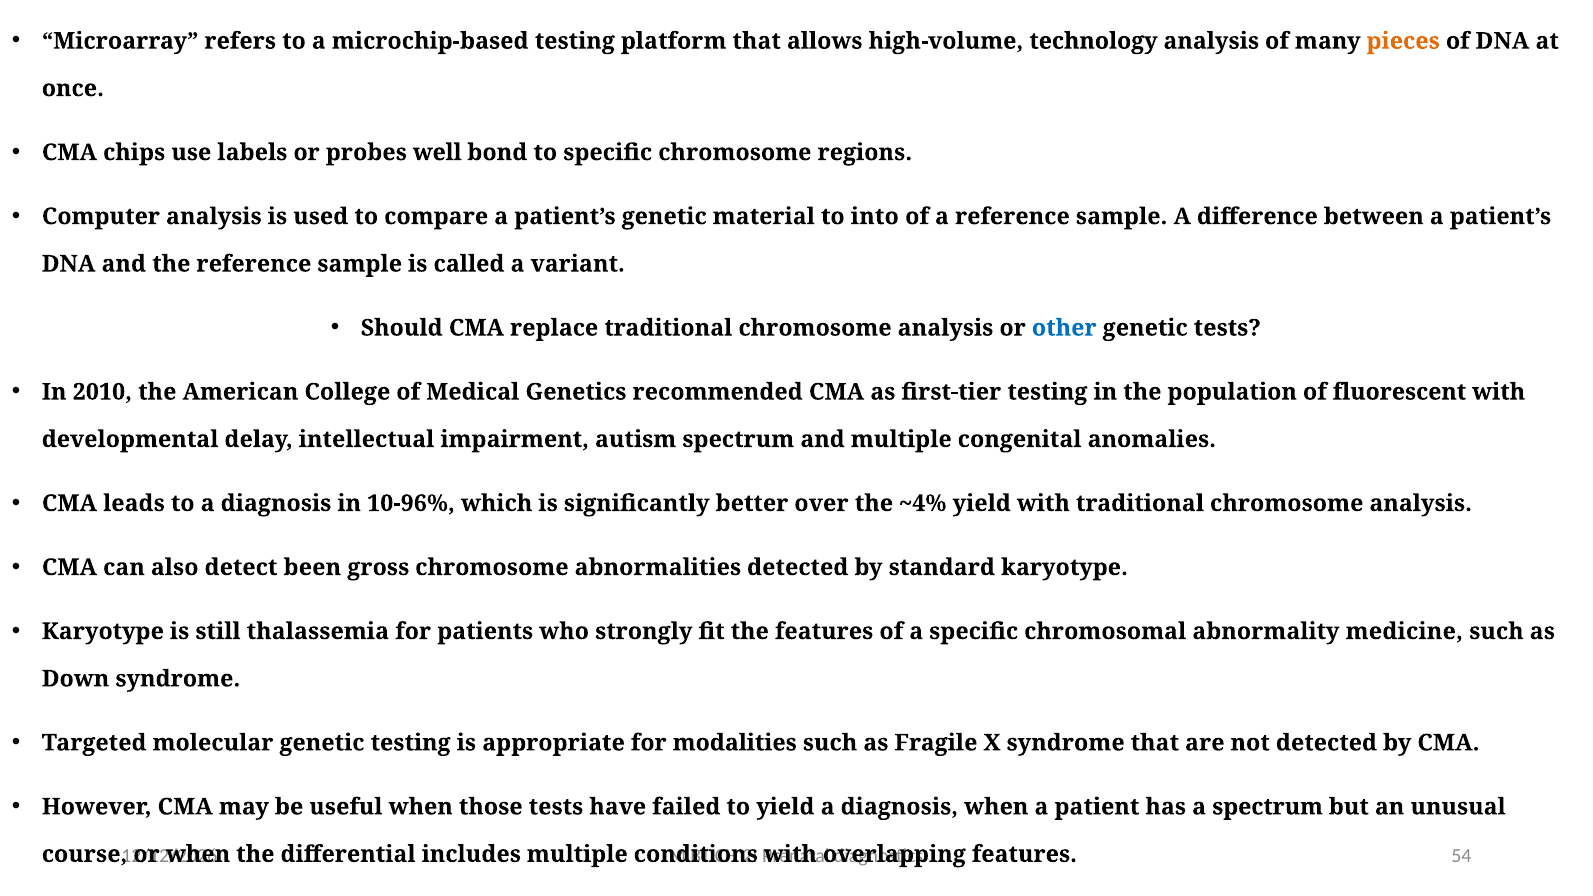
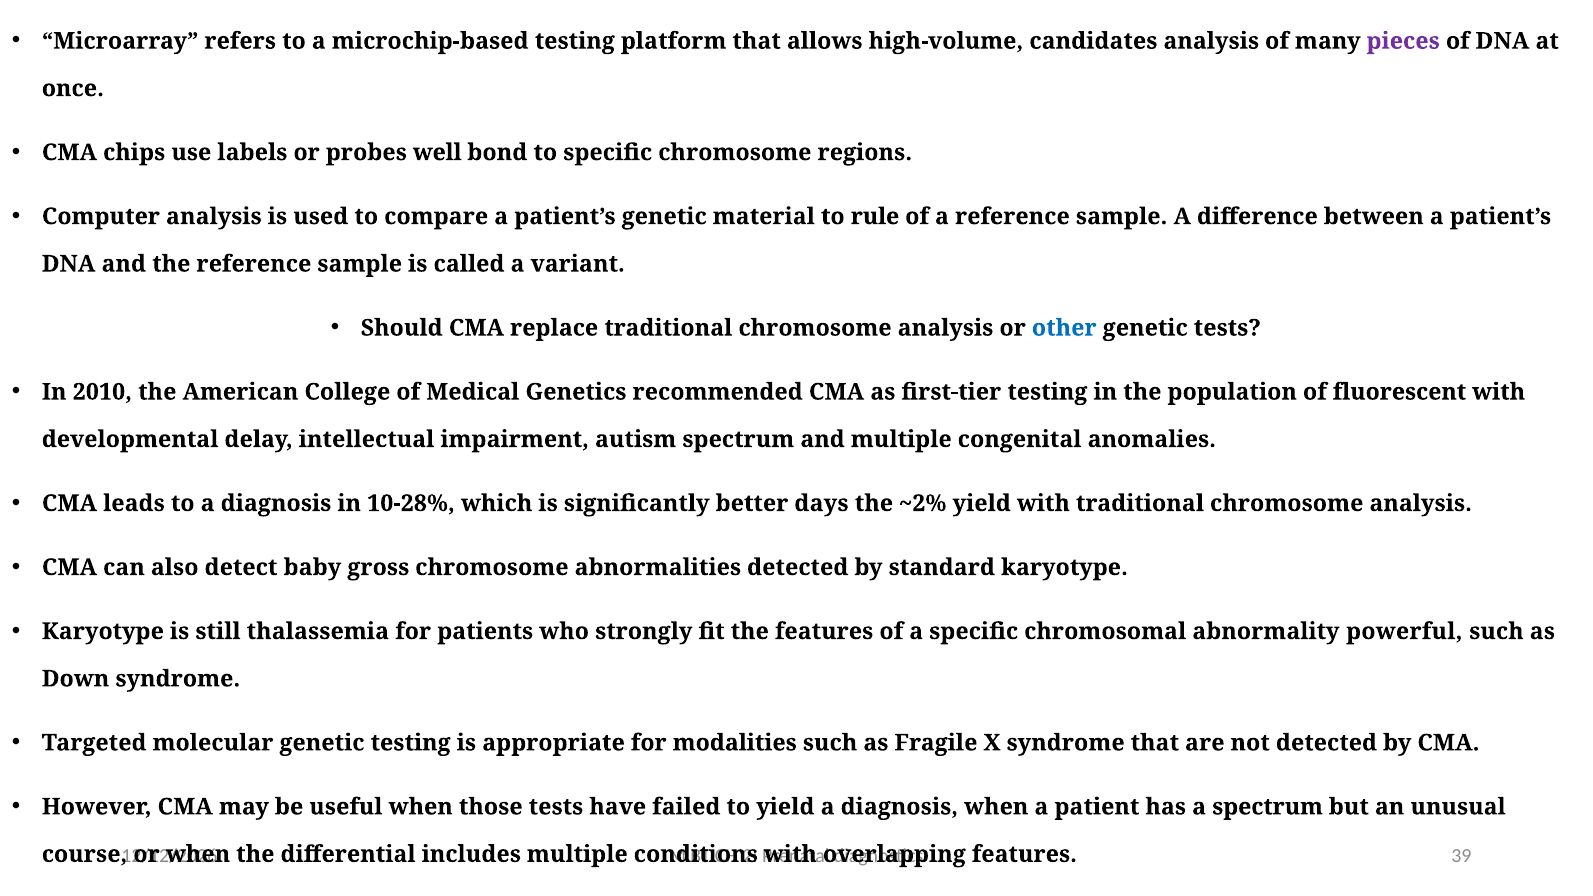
technology: technology -> candidates (1093, 41)
pieces colour: orange -> purple (1403, 41)
into: into -> rule (875, 217)
10-96%: 10-96% -> 10-28% (411, 503)
over: over -> days (821, 503)
~4%: ~4% -> ~2% (923, 503)
been: been -> baby (312, 567)
medicine: medicine -> powerful (1404, 631)
54: 54 -> 39 (1461, 856)
